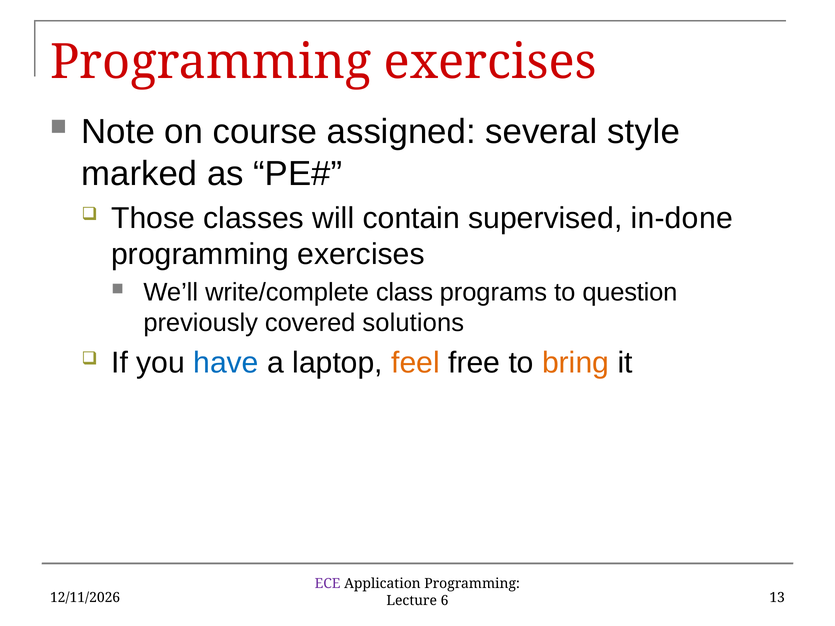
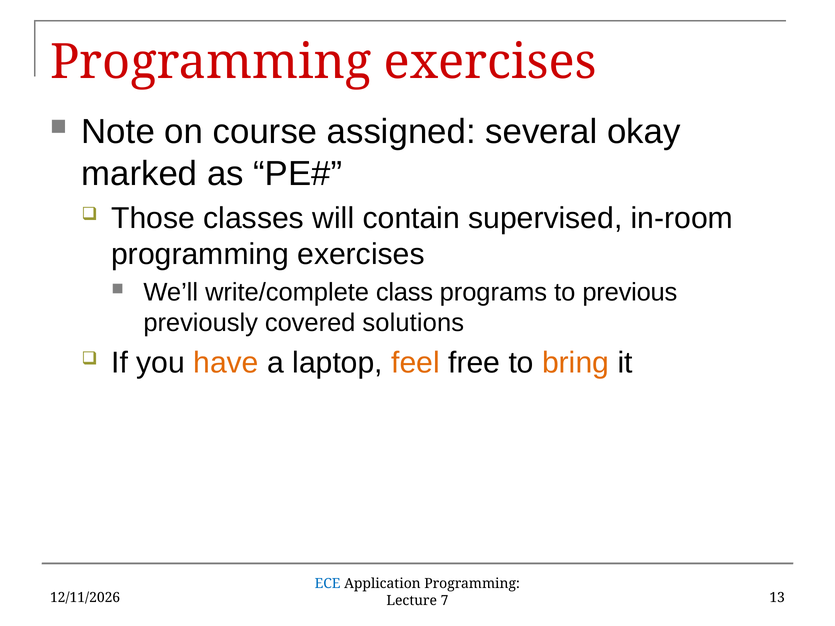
style: style -> okay (644, 132)
in-done: in-done -> in-room (682, 218)
question: question -> previous (630, 293)
have colour: blue -> orange (226, 363)
ECE colour: purple -> blue (328, 584)
6: 6 -> 7 (445, 601)
